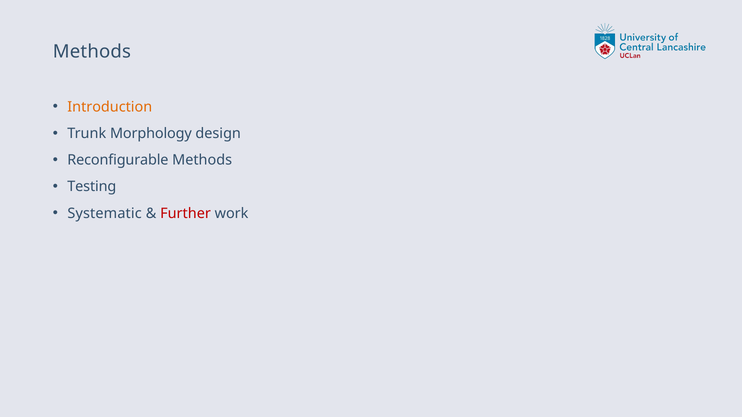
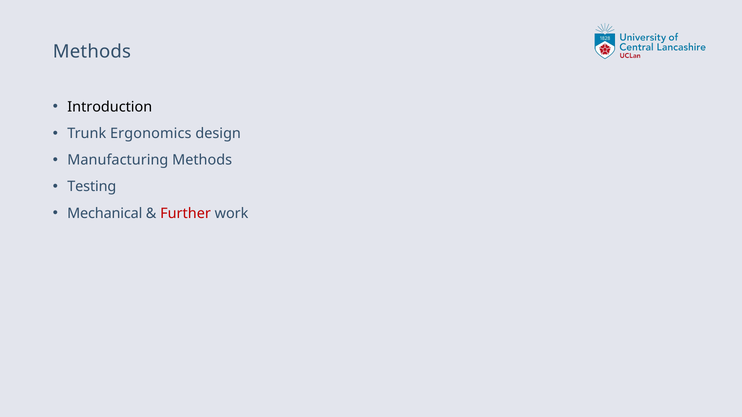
Introduction colour: orange -> black (110, 107)
Morphology: Morphology -> Ergonomics (151, 134)
Reconfigurable: Reconfigurable -> Manufacturing (118, 160)
Systematic: Systematic -> Mechanical (105, 214)
